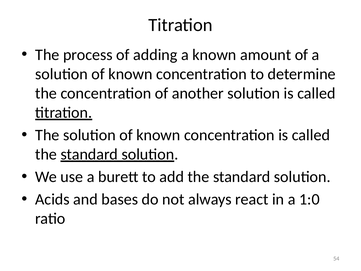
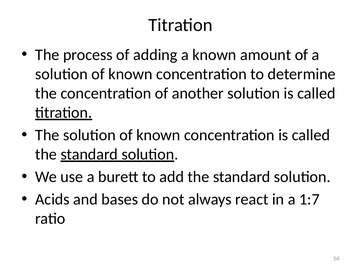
1:0: 1:0 -> 1:7 (309, 199)
